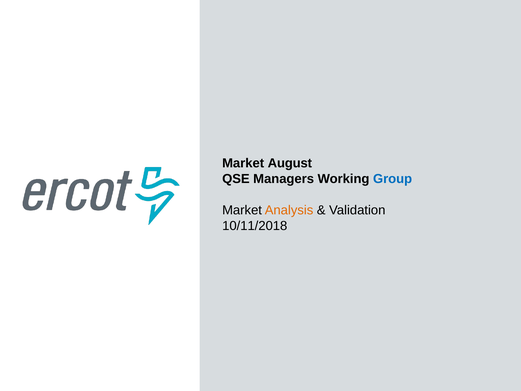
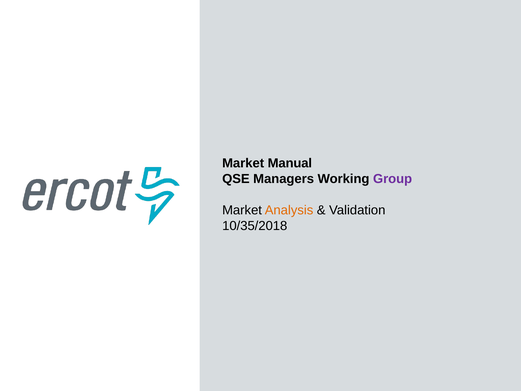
August: August -> Manual (290, 163)
Group colour: blue -> purple (393, 179)
10/11/2018: 10/11/2018 -> 10/35/2018 (255, 226)
